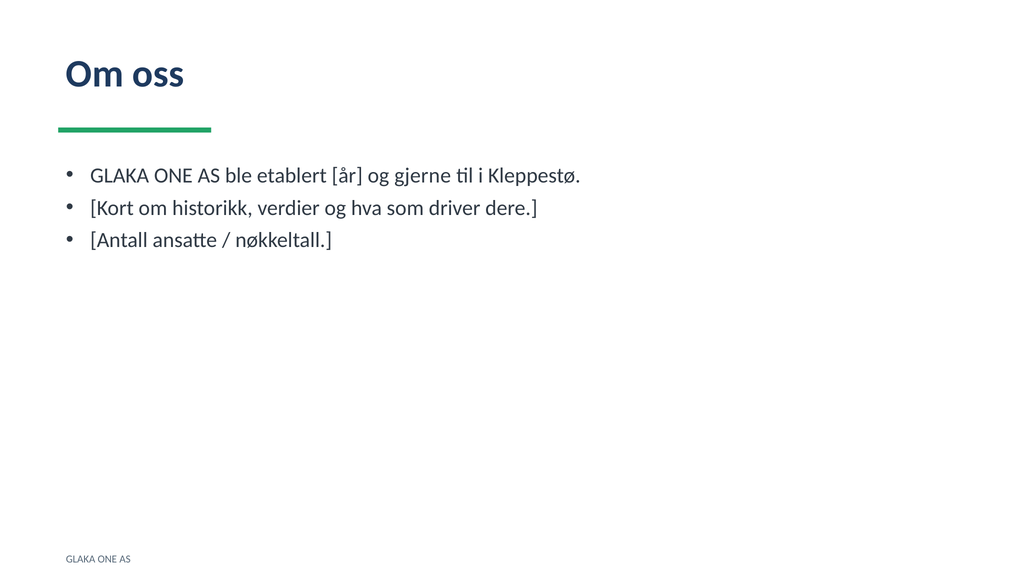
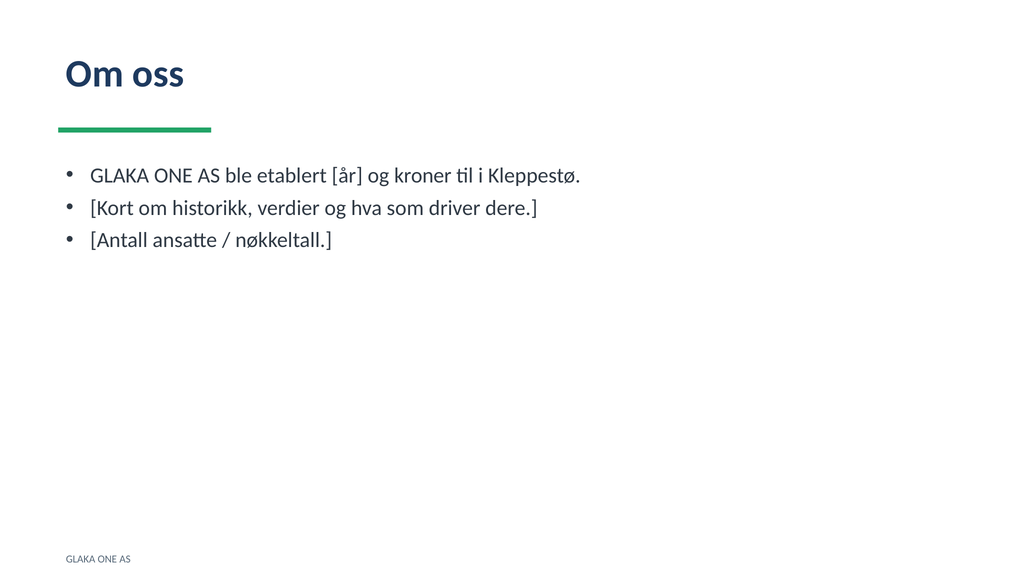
gjerne: gjerne -> kroner (423, 175)
